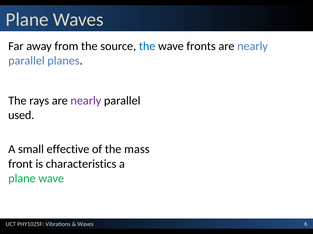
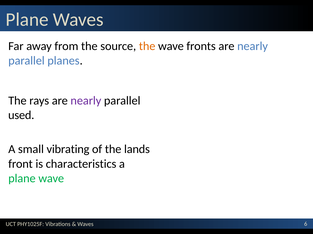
the colour: blue -> orange (147, 46)
effective: effective -> vibrating (68, 150)
mass: mass -> lands (137, 150)
